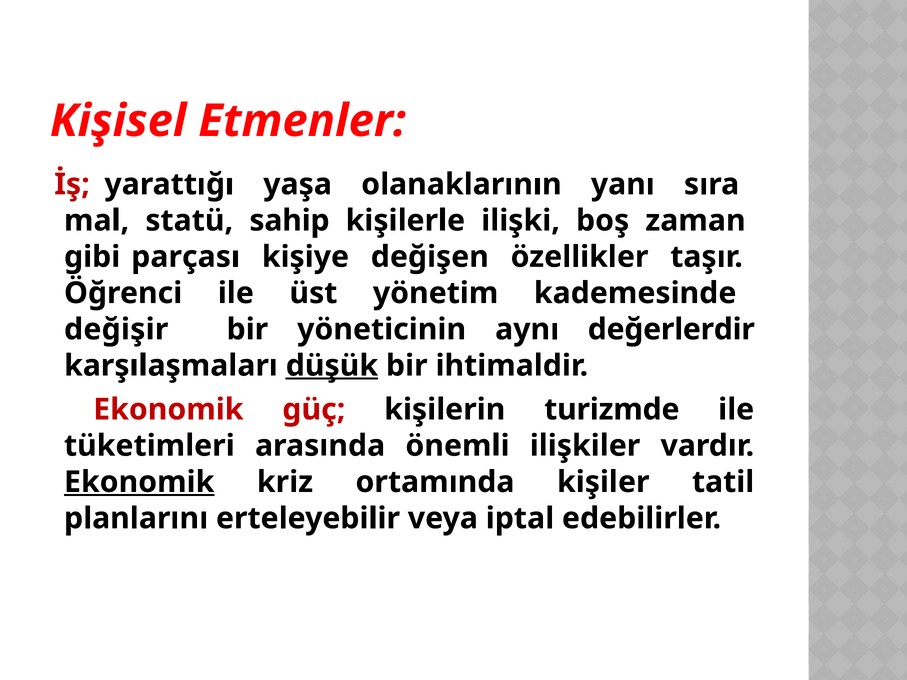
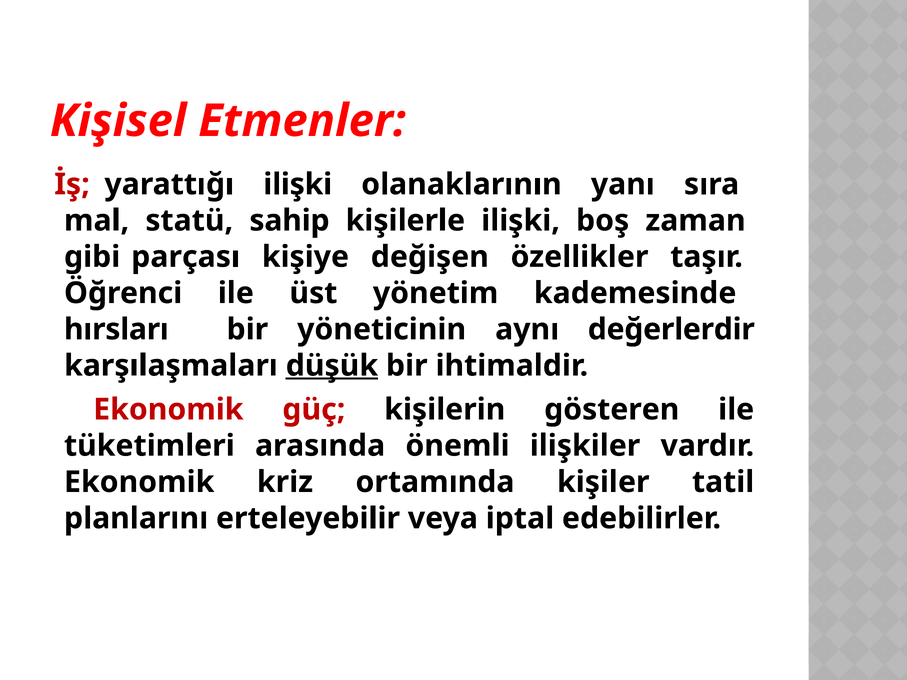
yarattığı yaşa: yaşa -> ilişki (298, 184)
değişir: değişir -> hırsları (116, 330)
turizmde: turizmde -> gösteren (612, 410)
Ekonomik underline: present -> none (139, 482)
